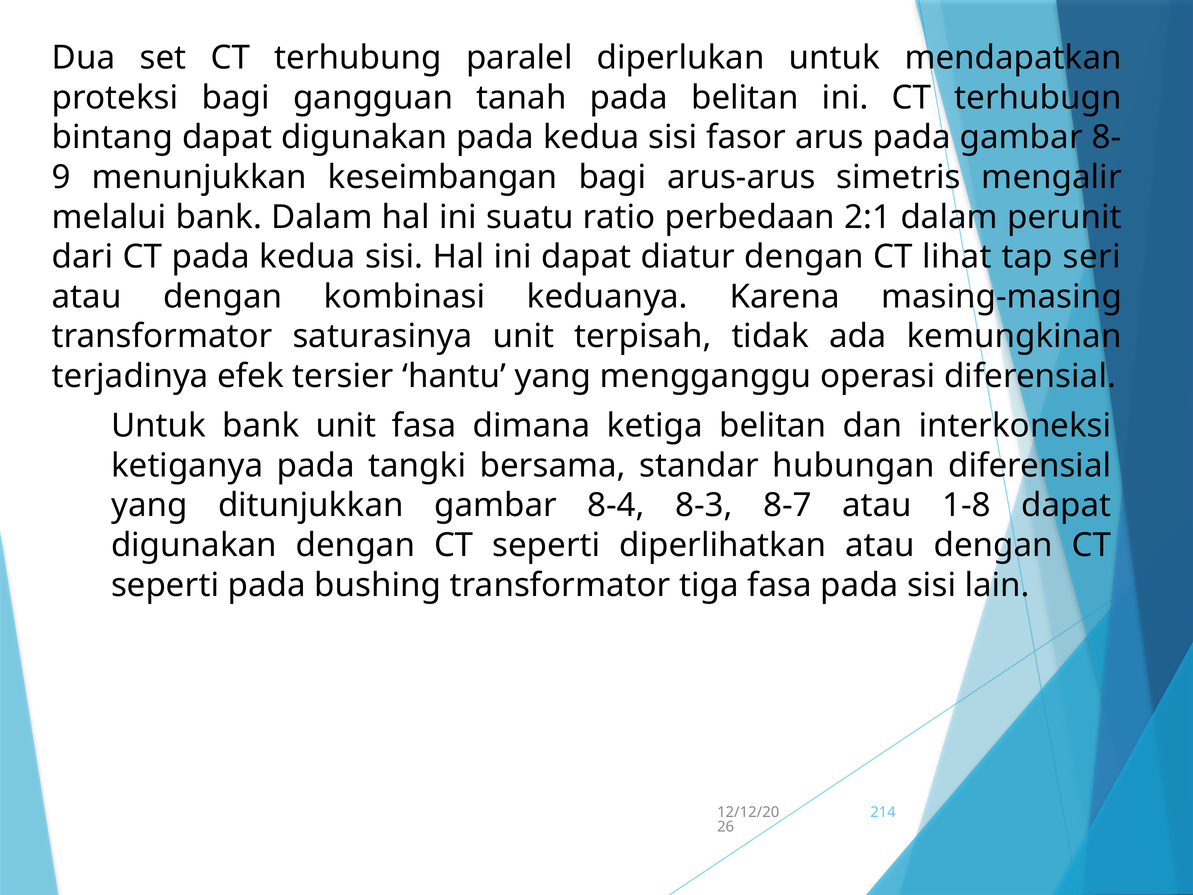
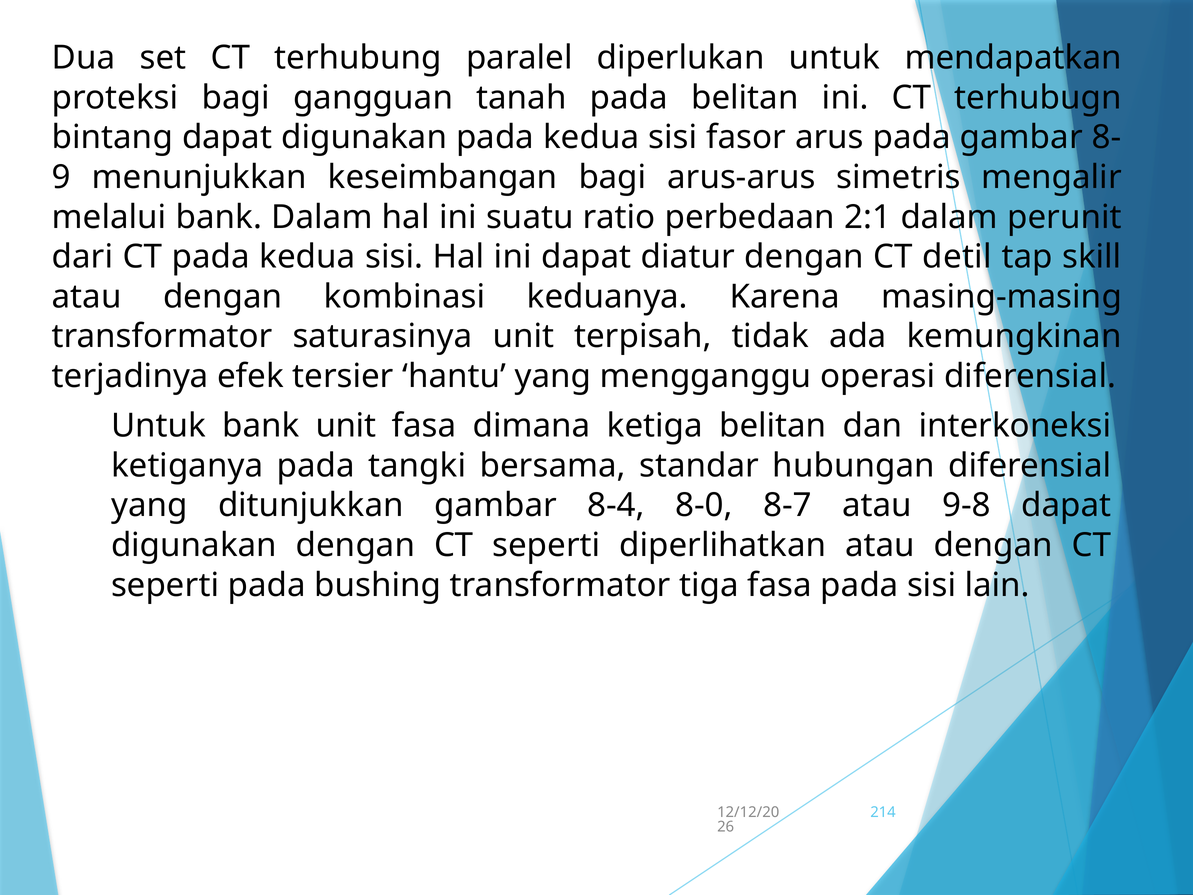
lihat: lihat -> detil (957, 257)
seri: seri -> skill (1092, 257)
8-3: 8-3 -> 8-0 (704, 505)
1-8: 1-8 -> 9-8 (967, 505)
